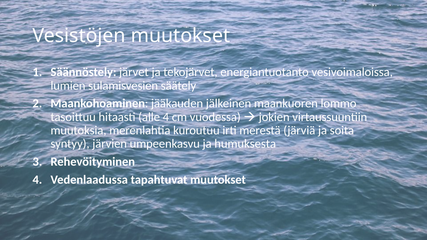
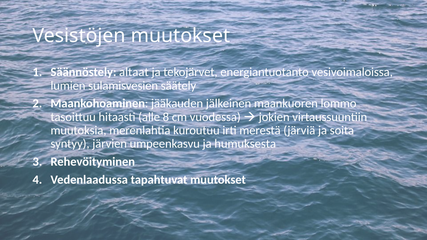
järvet: järvet -> altaat (134, 72)
alle 4: 4 -> 8 (166, 117)
